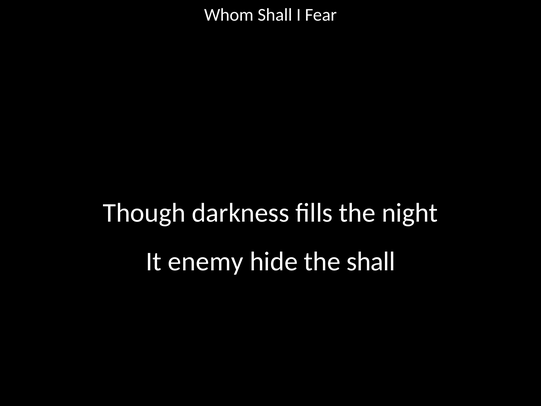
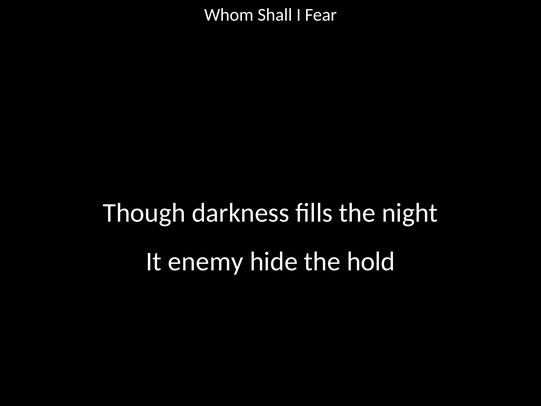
the shall: shall -> hold (371, 262)
